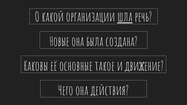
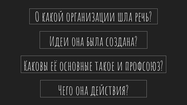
шла underline: present -> none (125, 17)
Новые: Новые -> Идеи (59, 42)
движение: движение -> профсоюз (144, 66)
